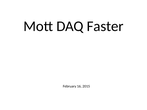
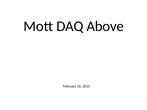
Faster: Faster -> Above (105, 26)
